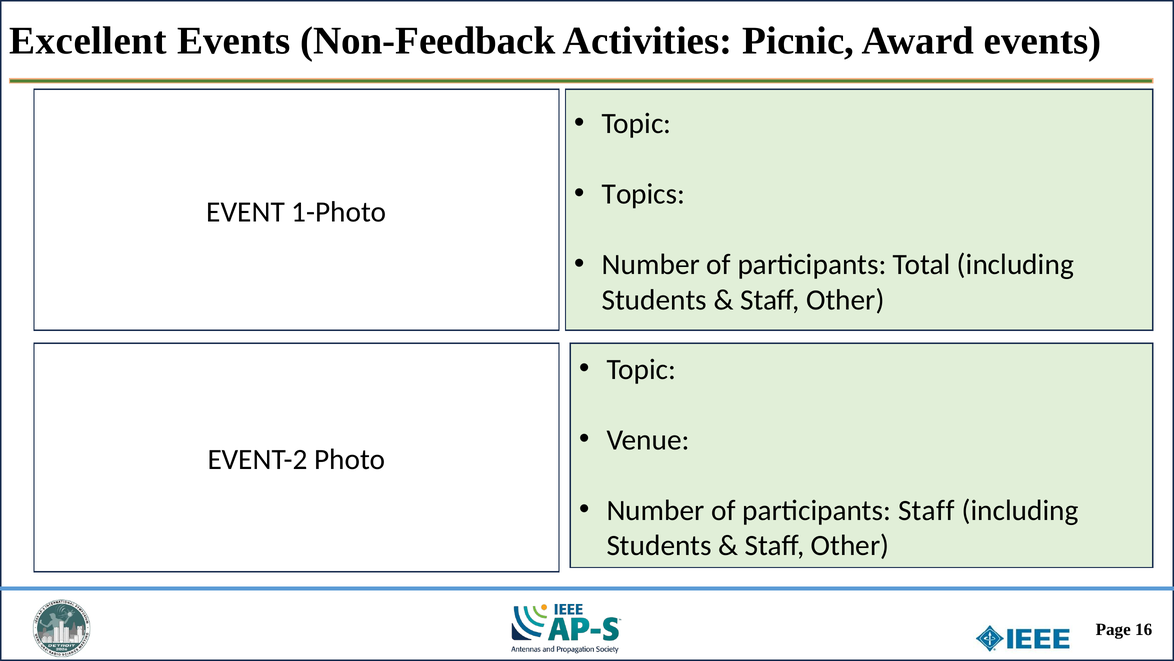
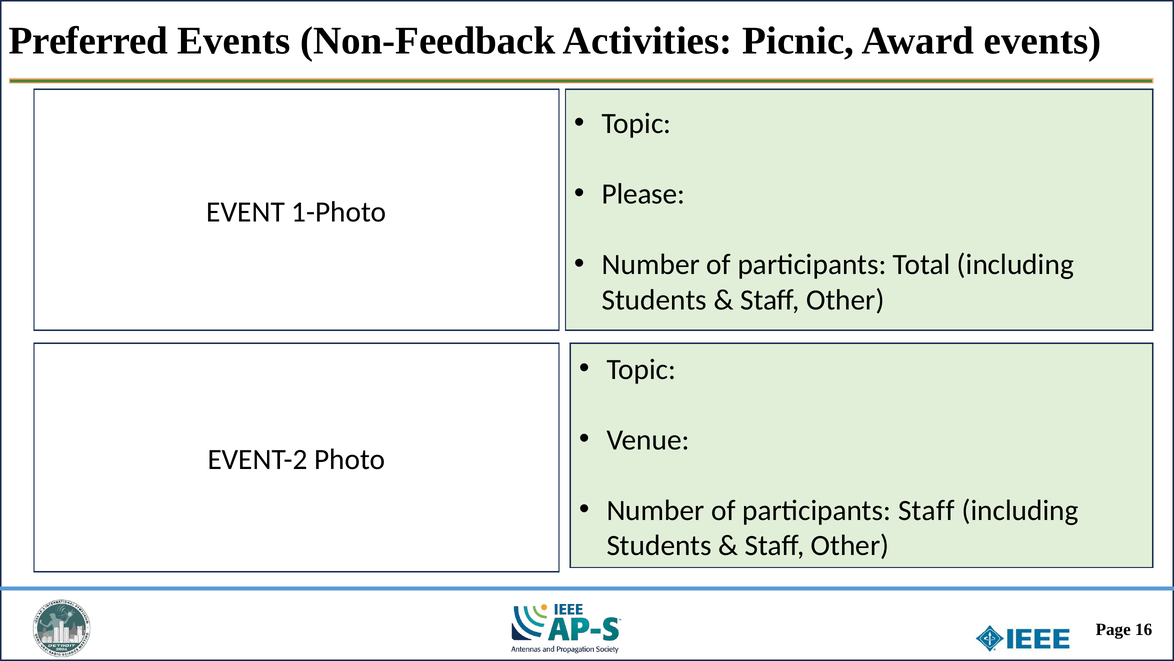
Excellent: Excellent -> Preferred (88, 41)
Topics: Topics -> Please (643, 194)
